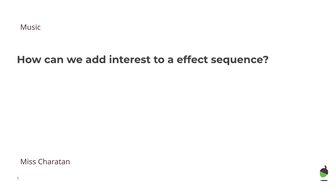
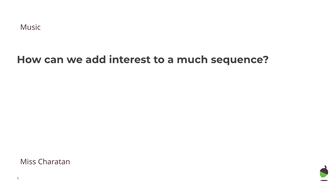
effect: effect -> much (192, 60)
